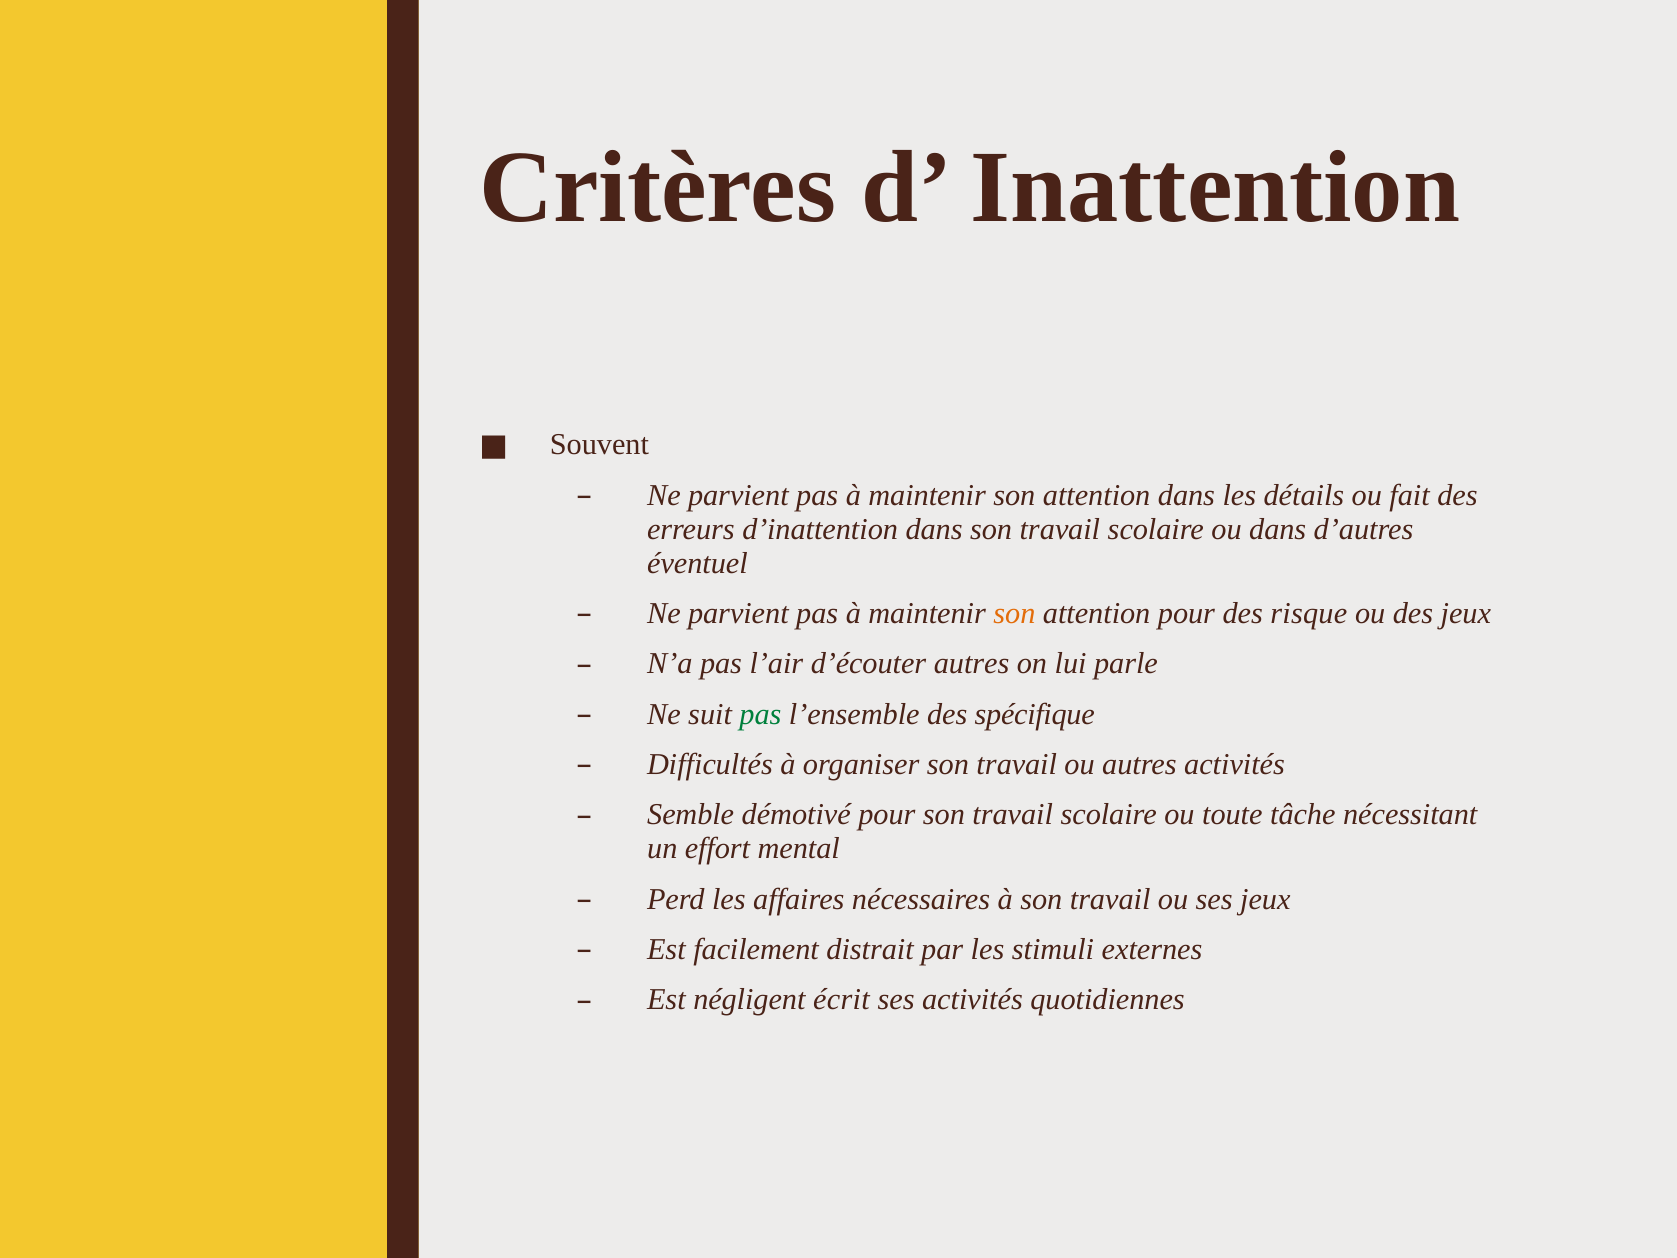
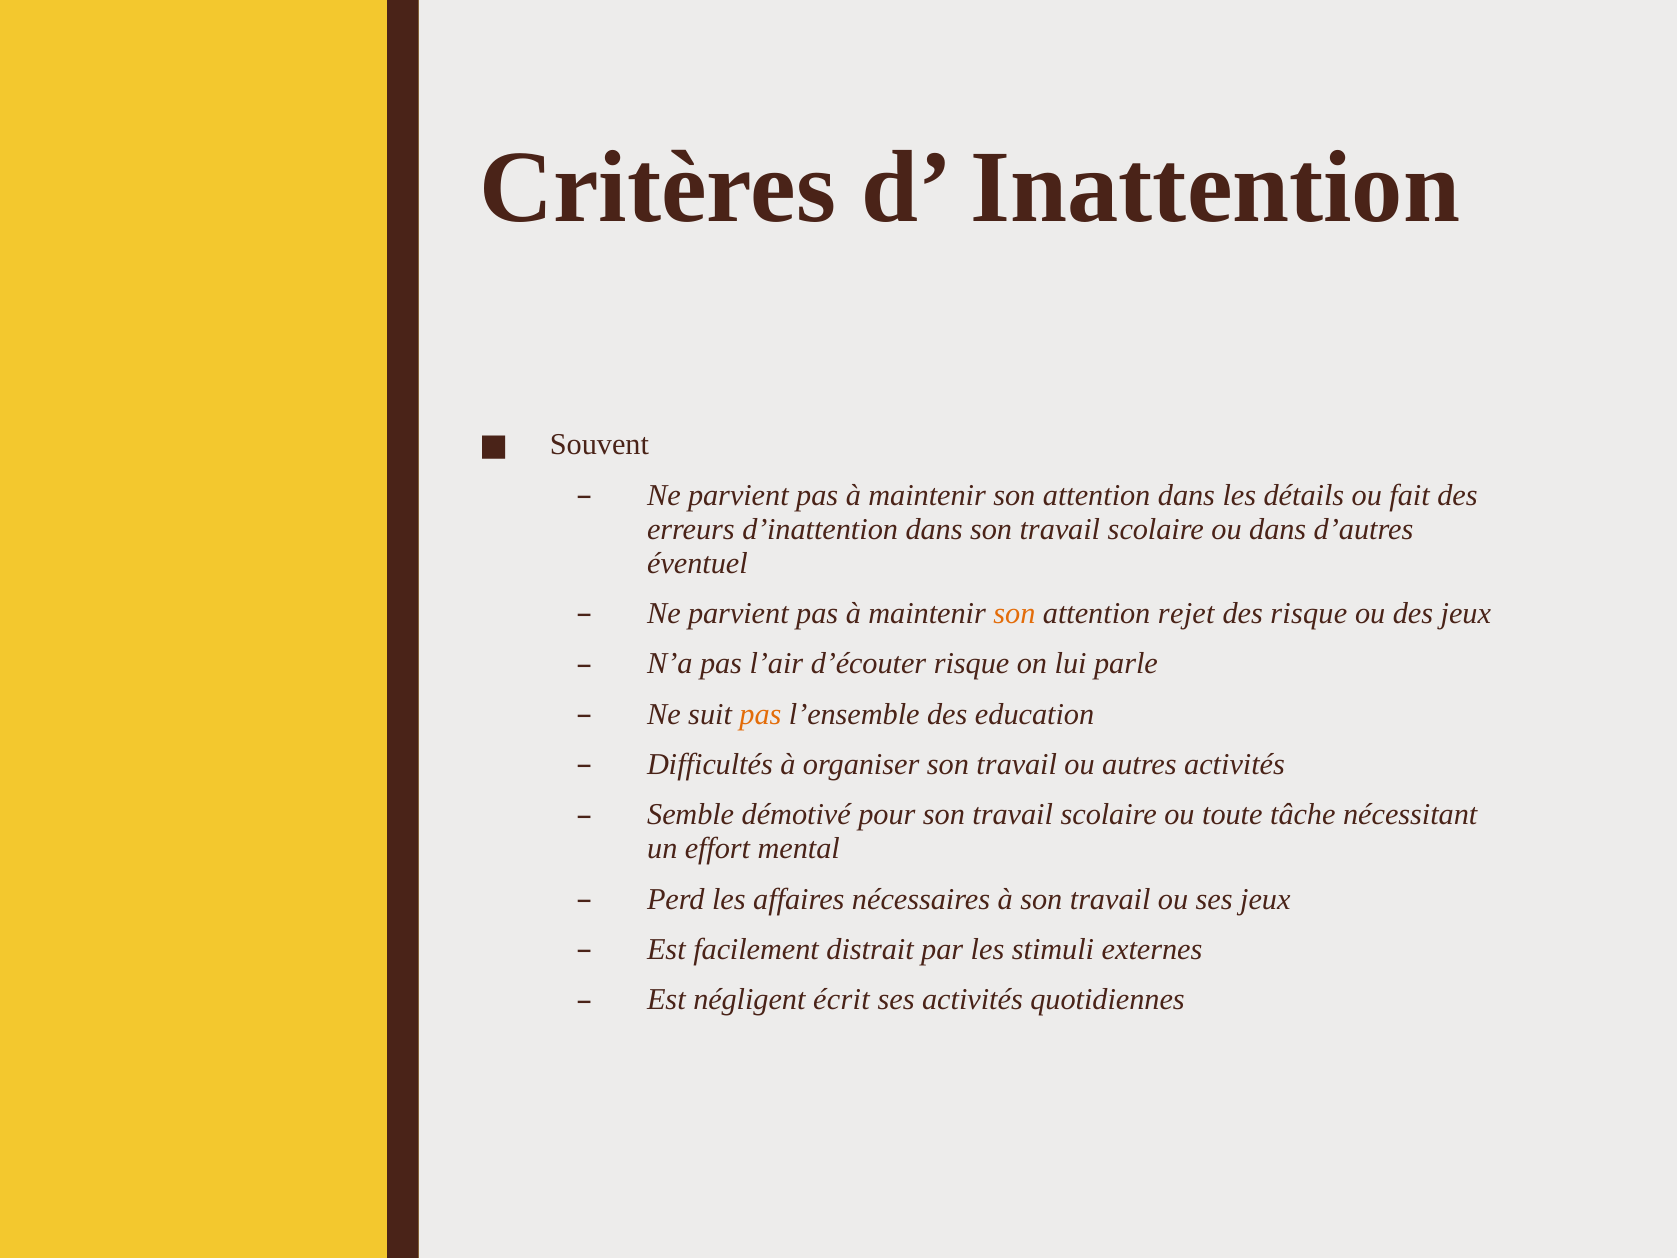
attention pour: pour -> rejet (1186, 613)
d’écouter autres: autres -> risque (972, 664)
pas colour: green -> orange (760, 714)
spécifique: spécifique -> education (1035, 714)
